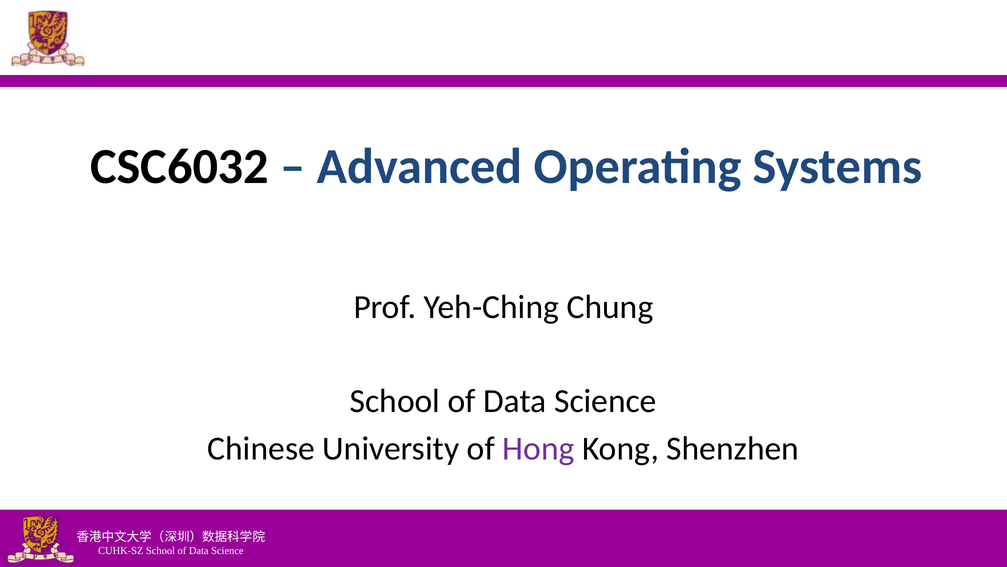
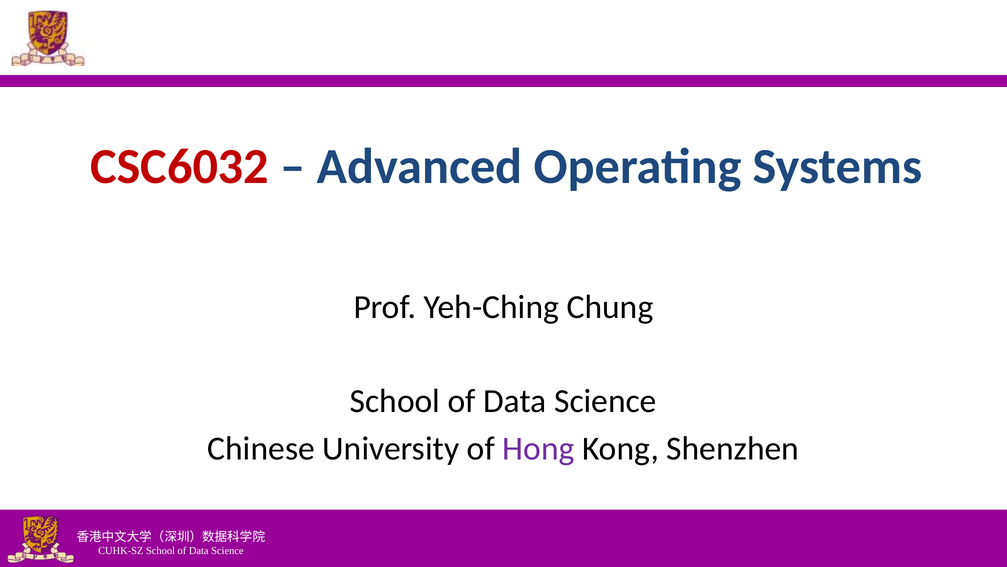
CSC6032 colour: black -> red (180, 166)
